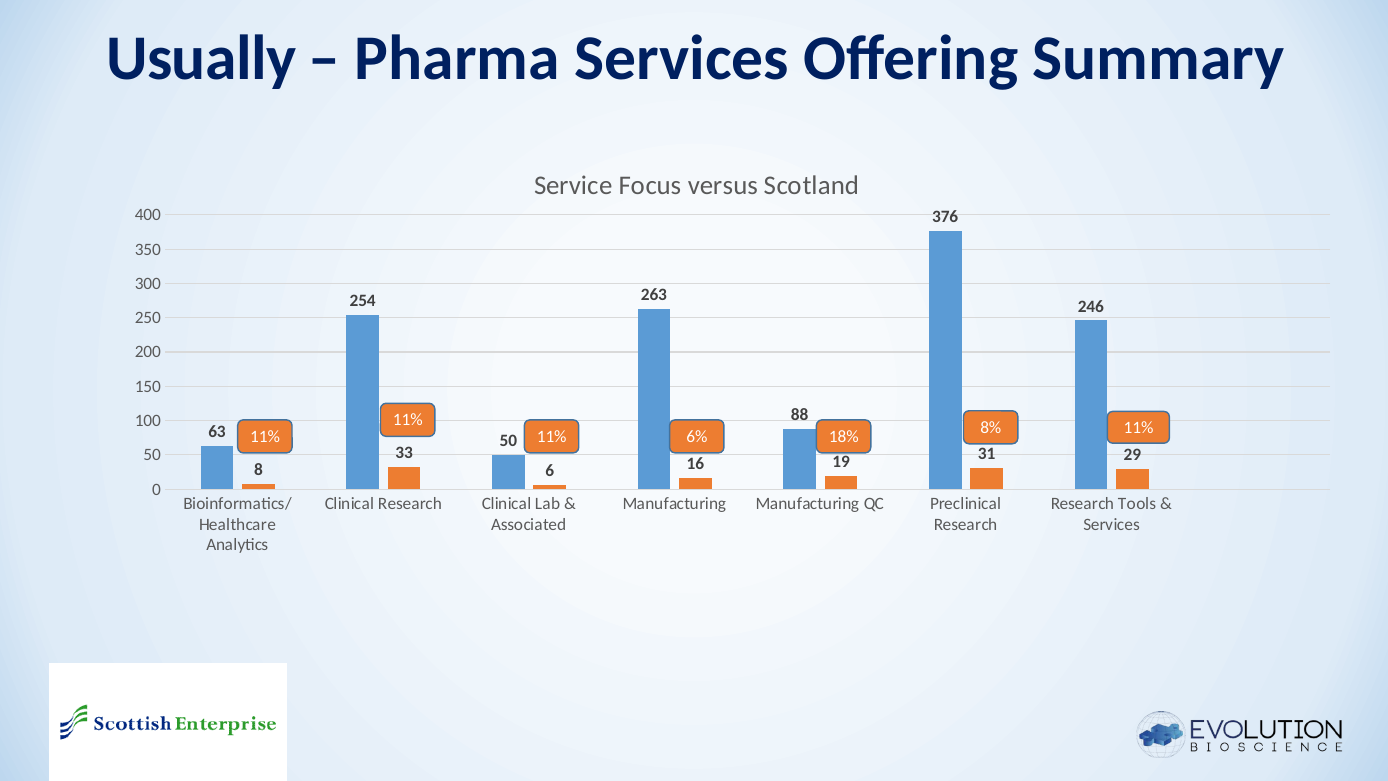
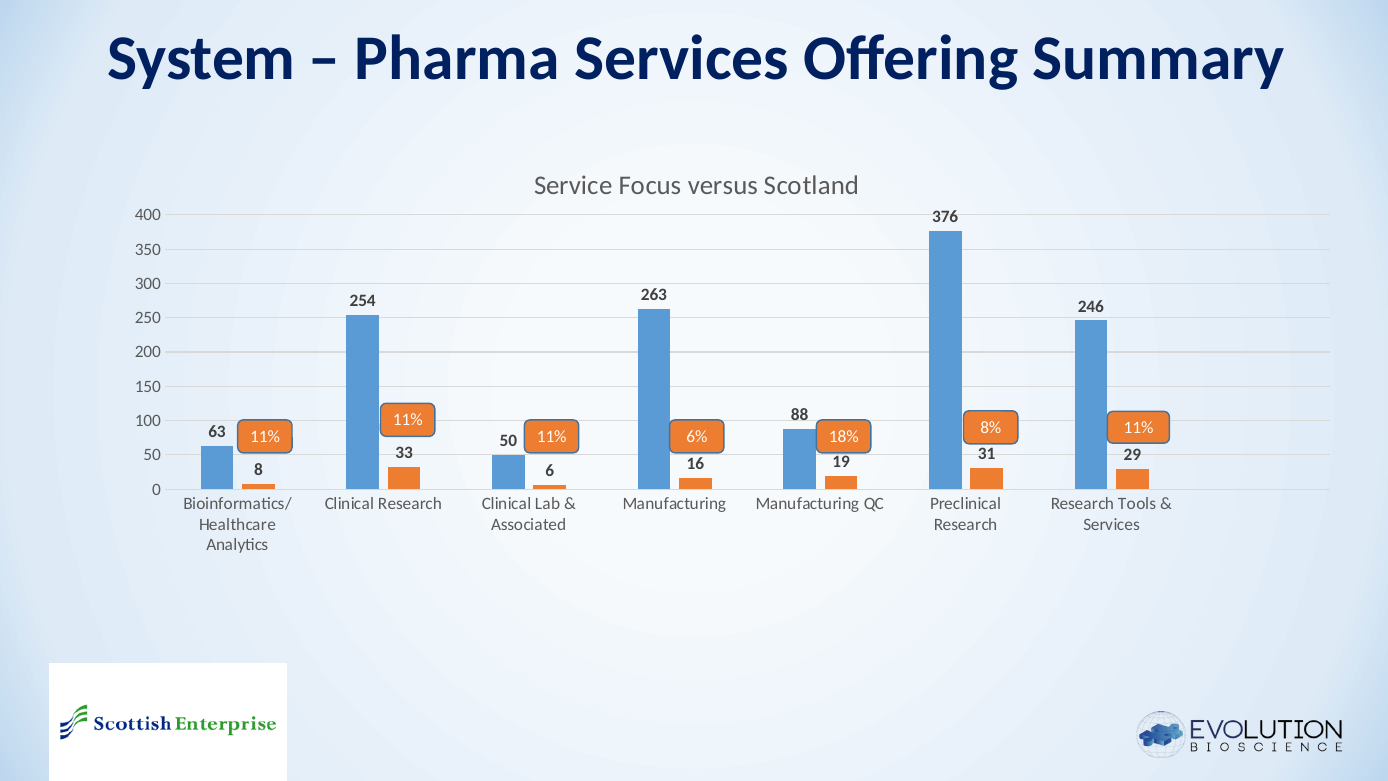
Usually: Usually -> System (201, 58)
